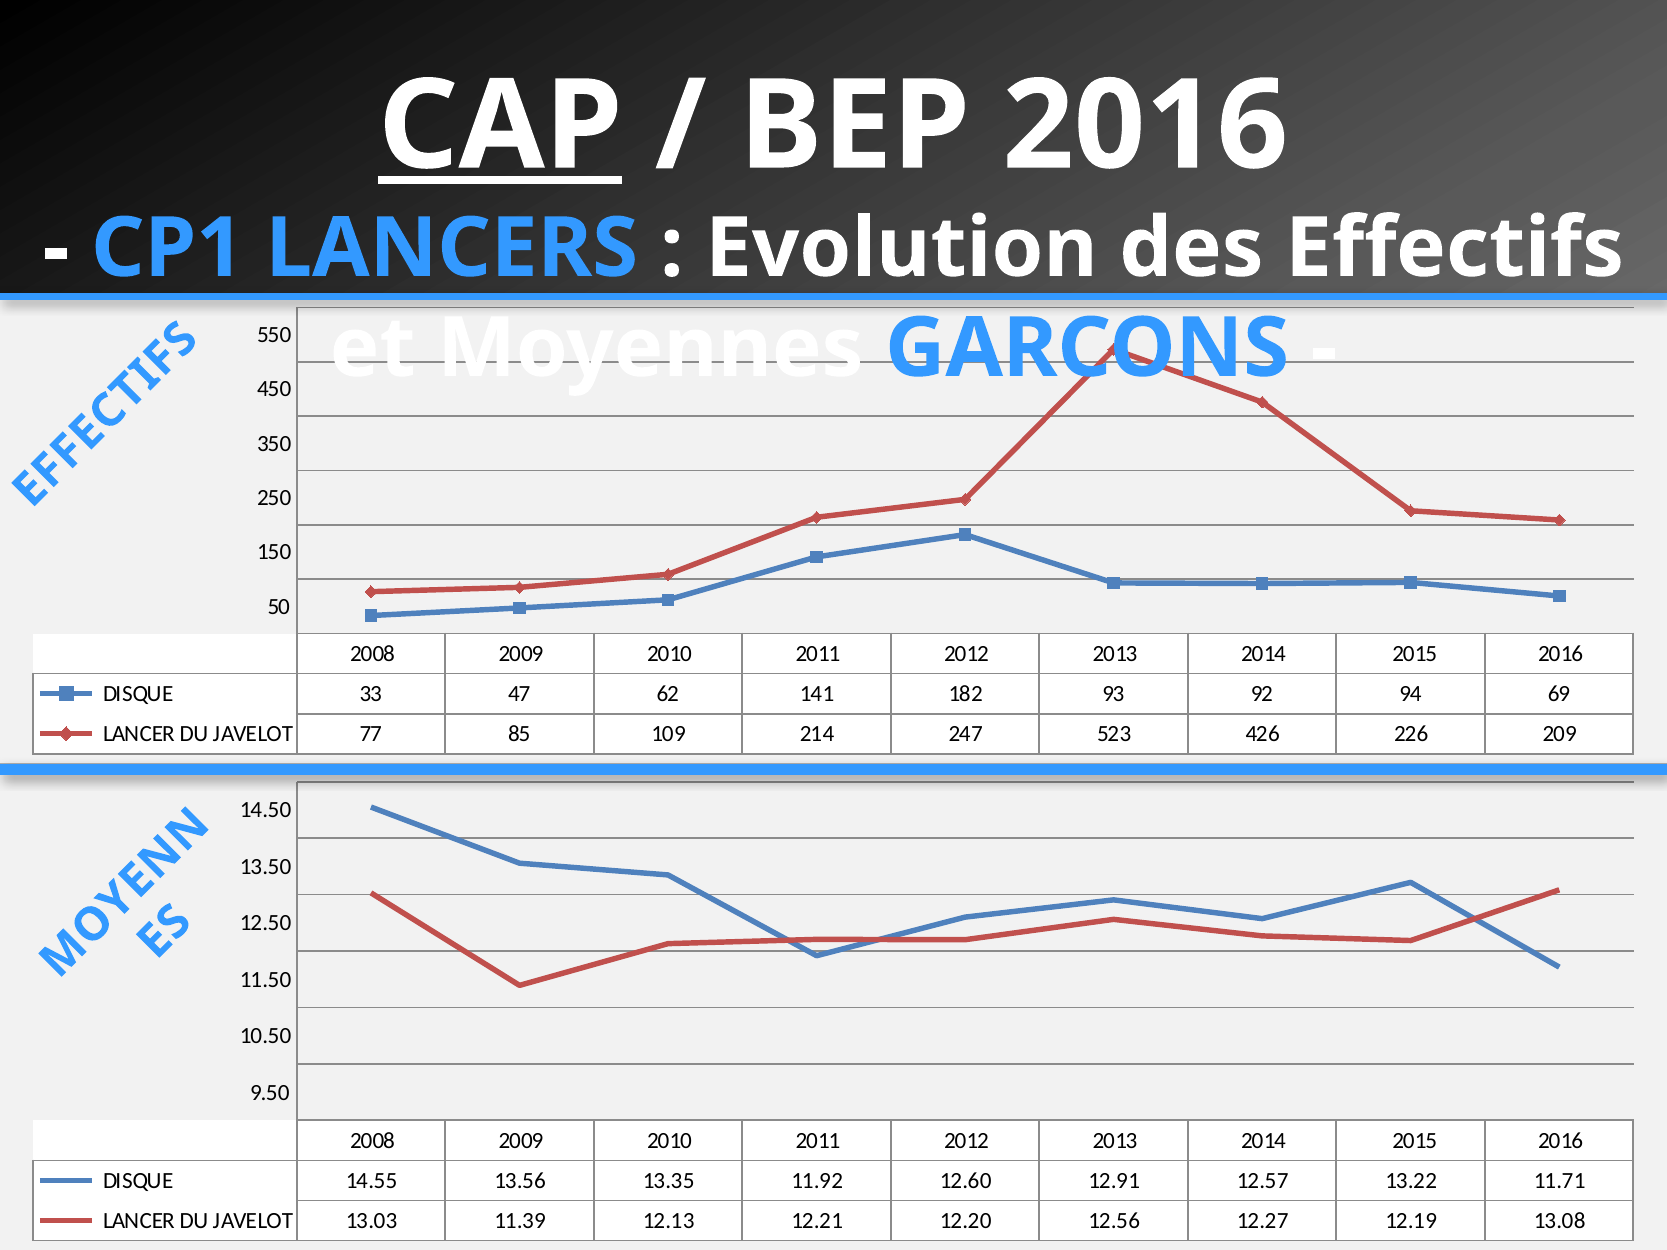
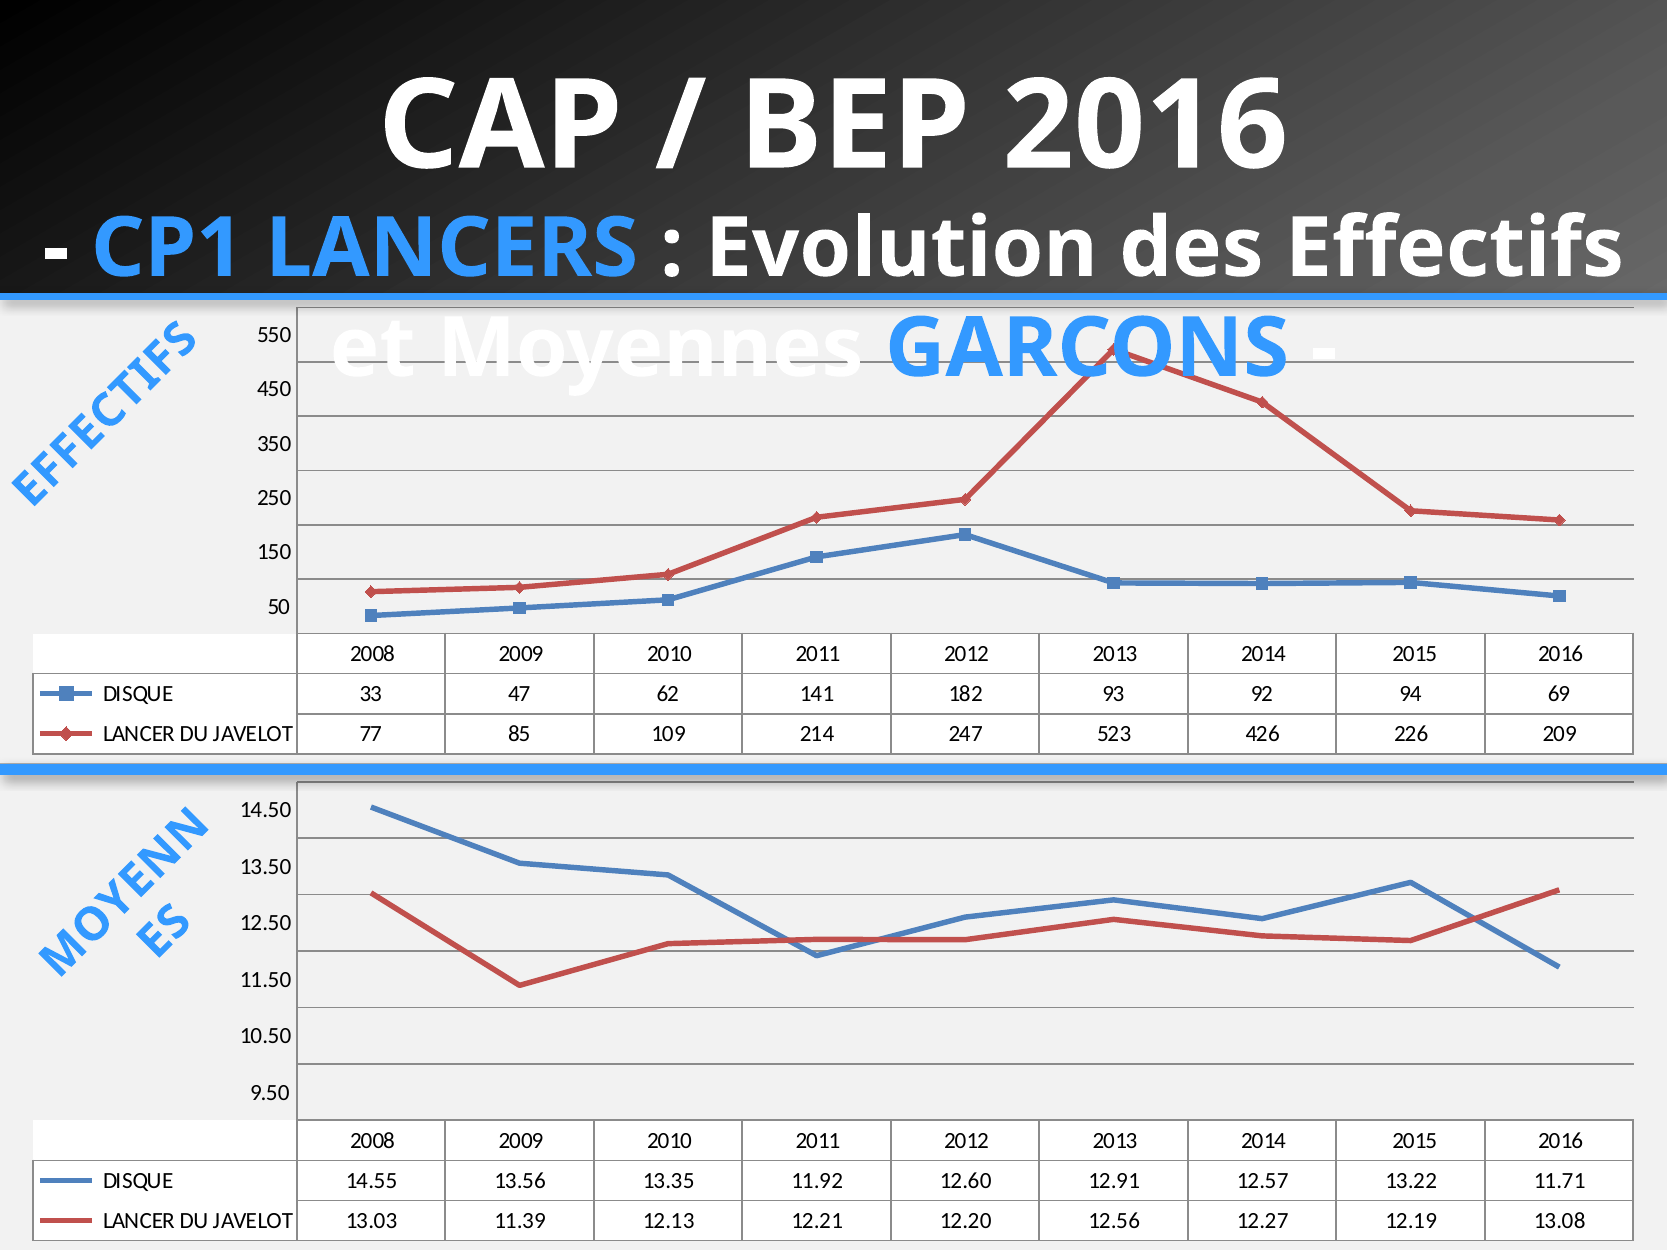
CAP underline: present -> none (500, 126)
